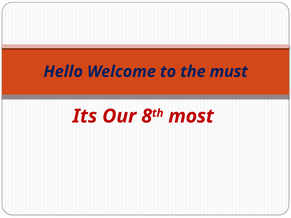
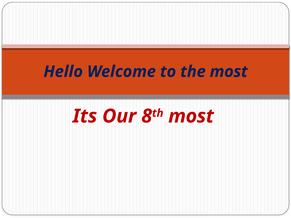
the must: must -> most (229, 72)
